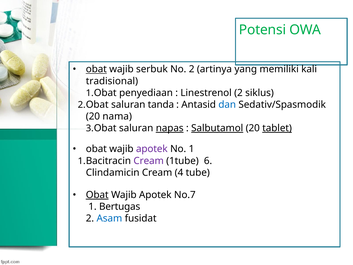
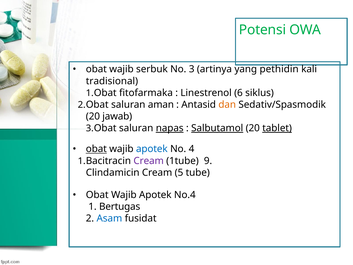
obat underline: present -> none (96, 69)
No 2: 2 -> 3 (192, 69)
memiliki: memiliki -> pethidin (279, 69)
penyediaan: penyediaan -> fitofarmaka (146, 93)
Linestrenol 2: 2 -> 6 (238, 93)
tanda: tanda -> aman (161, 104)
dan colour: blue -> orange (227, 104)
nama: nama -> jawab (117, 116)
obat underline: none -> present (96, 149)
apotek colour: purple -> blue (152, 149)
No 1: 1 -> 4 (191, 149)
6: 6 -> 9 (208, 161)
4: 4 -> 5 (179, 172)
Obat underline: present -> none (97, 195)
No.7: No.7 -> No.4 (185, 195)
